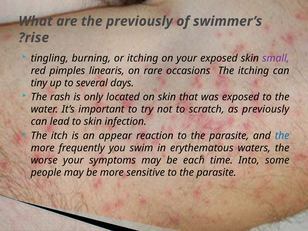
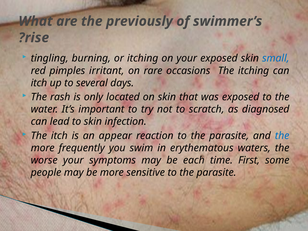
small colour: purple -> blue (276, 58)
linearis: linearis -> irritant (107, 71)
tiny: tiny -> itch (39, 83)
as previously: previously -> diagnosed (266, 109)
Into: Into -> First (249, 160)
